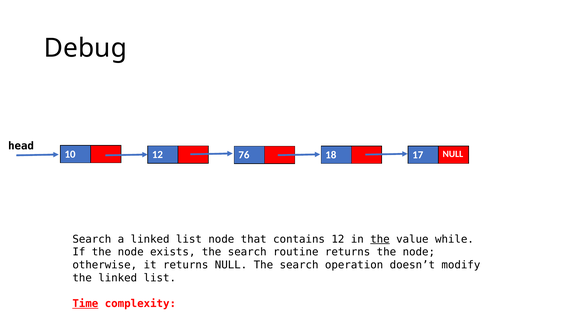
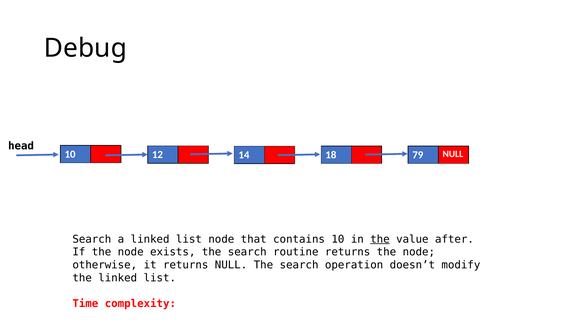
76: 76 -> 14 (244, 155)
17: 17 -> 79 (418, 155)
contains 12: 12 -> 10 (338, 239)
while: while -> after (454, 239)
Time underline: present -> none (85, 304)
